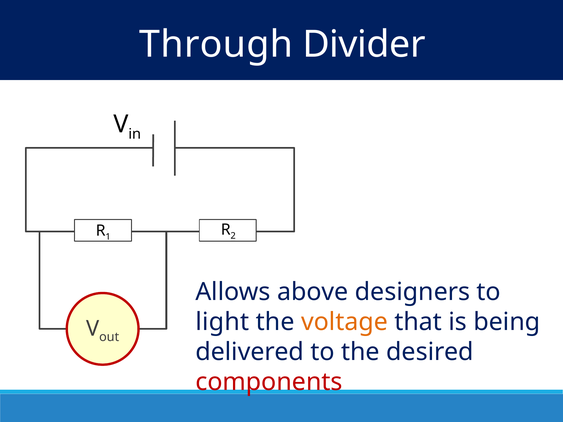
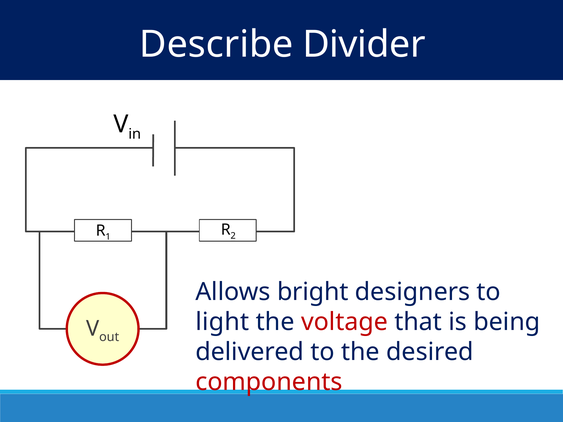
Through: Through -> Describe (216, 44)
above: above -> bright (313, 292)
voltage colour: orange -> red (344, 322)
